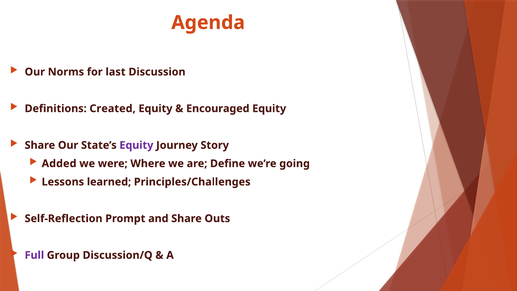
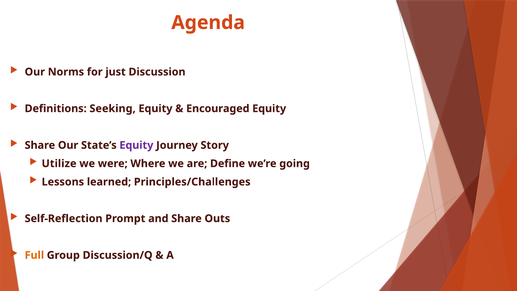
last: last -> just (116, 72)
Created: Created -> Seeking (113, 109)
Added: Added -> Utilize (59, 163)
Full colour: purple -> orange (34, 255)
